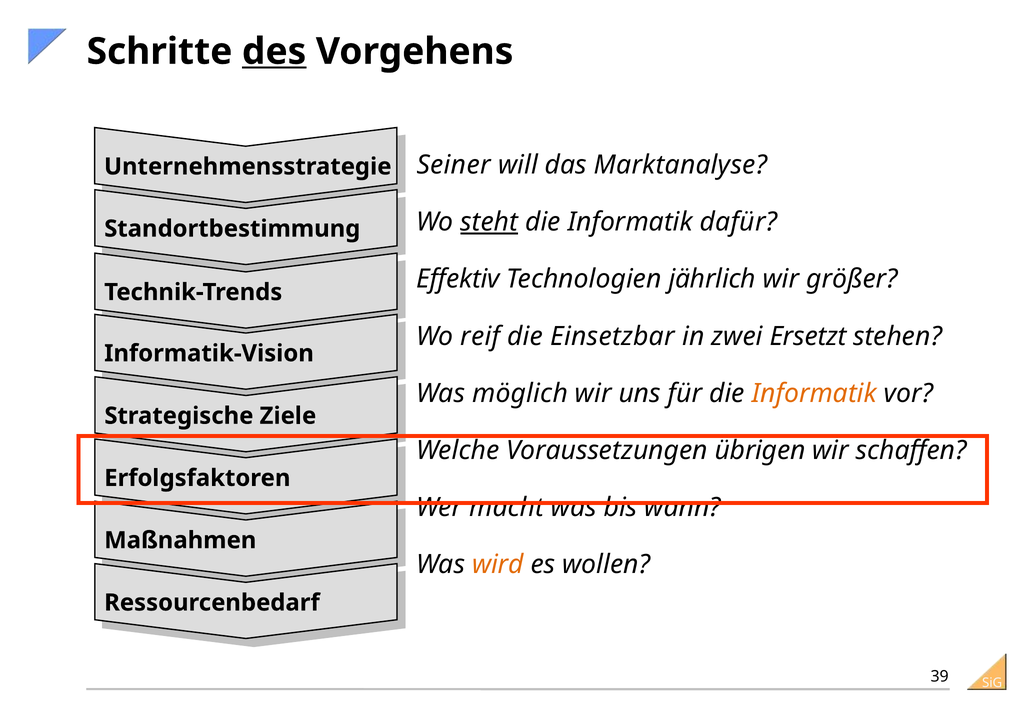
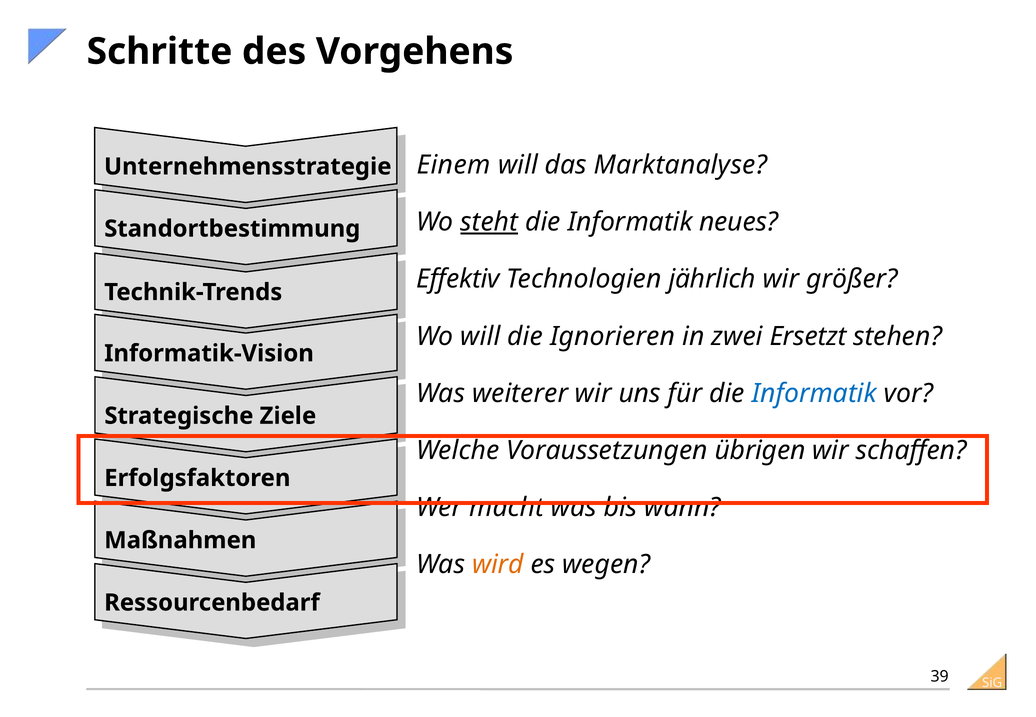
des underline: present -> none (274, 52)
Seiner: Seiner -> Einem (454, 165)
dafür: dafür -> neues (739, 222)
Wo reif: reif -> will (480, 336)
Einsetzbar: Einsetzbar -> Ignorieren (613, 336)
möglich: möglich -> weiterer (520, 394)
Informatik colour: orange -> blue (814, 394)
wollen: wollen -> wegen (606, 565)
